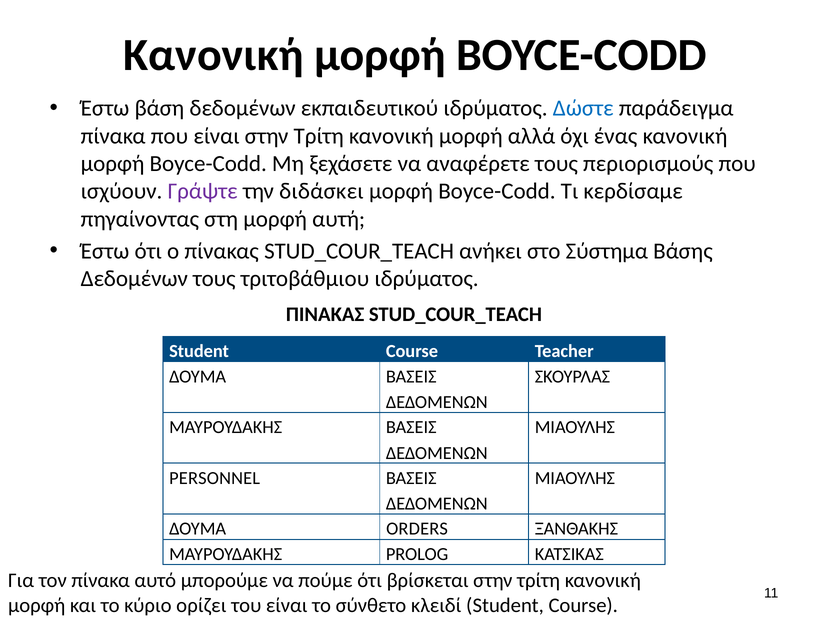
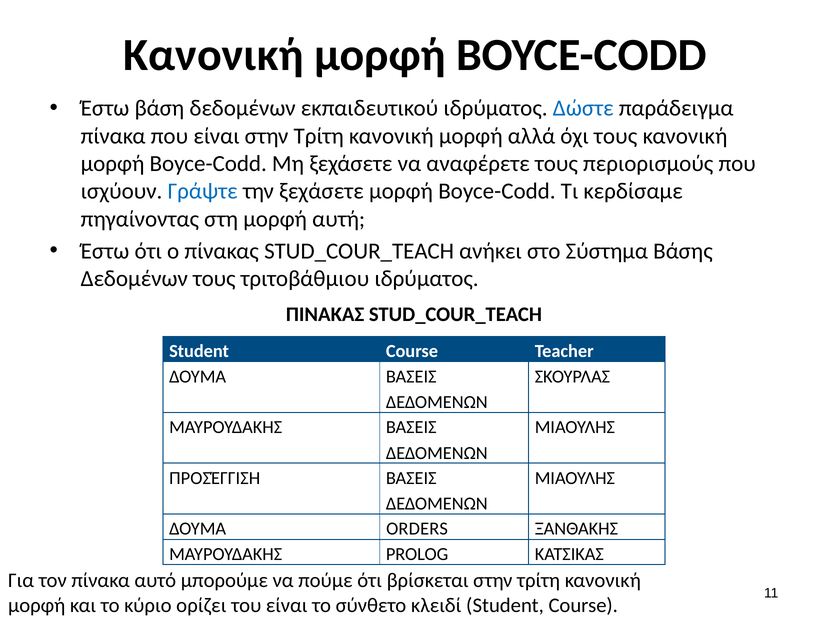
όχι ένας: ένας -> τους (616, 136)
Γράψτε colour: purple -> blue (203, 191)
την διδάσκει: διδάσκει -> ξεχάσετε (322, 191)
PERSONNEL: PERSONNEL -> ΠΡΟΣΈΓΓΙΣΗ (215, 478)
